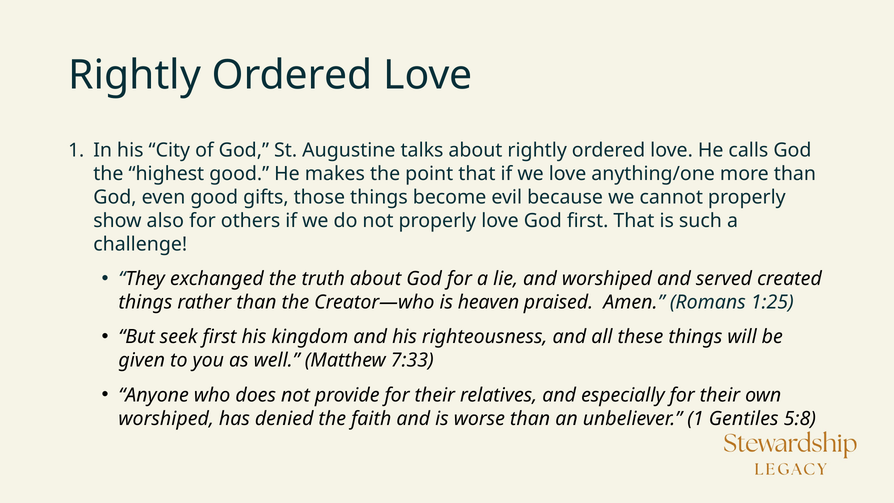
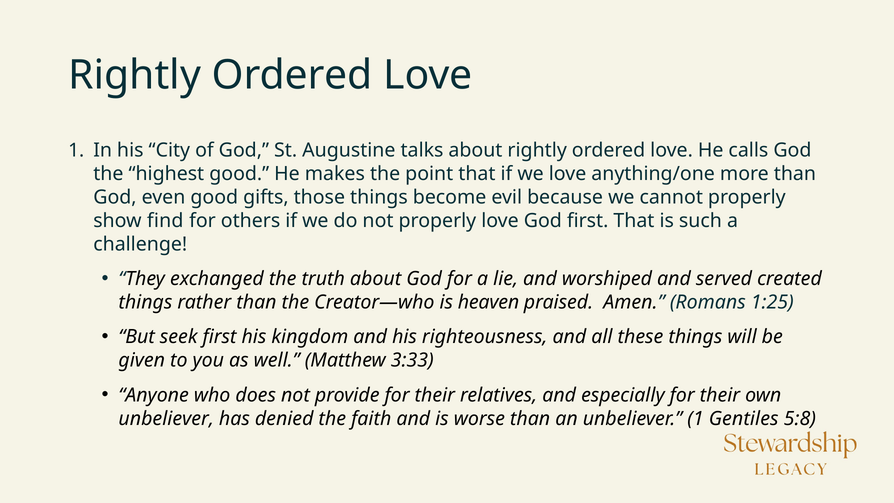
also: also -> find (165, 221)
7:33: 7:33 -> 3:33 (412, 360)
worshiped: worshiped -> unbeliever (166, 418)
